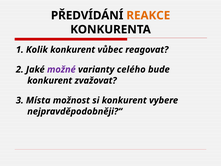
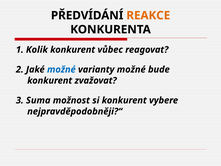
možné colour: purple -> blue (61, 69)
varianty celého: celého -> možné (131, 69)
Místa: Místa -> Suma (38, 100)
